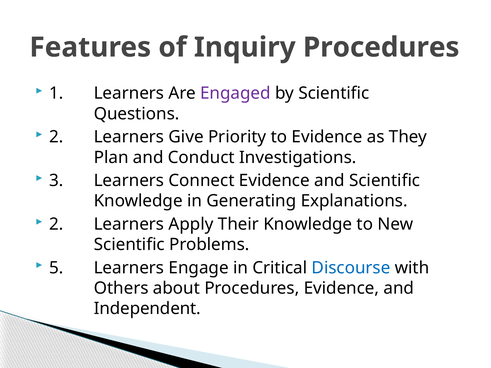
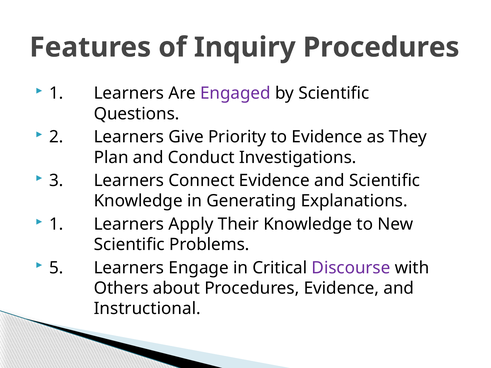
2: 2 -> 1 (56, 224)
Discourse colour: blue -> purple (351, 268)
Independent: Independent -> Instructional (147, 309)
